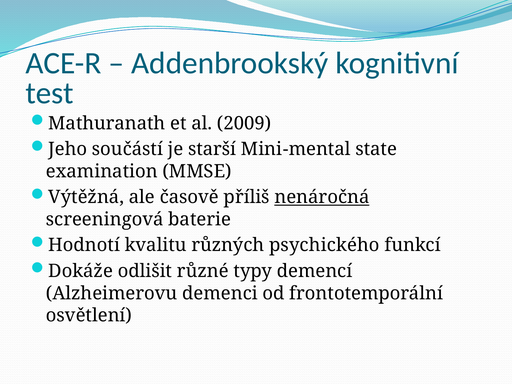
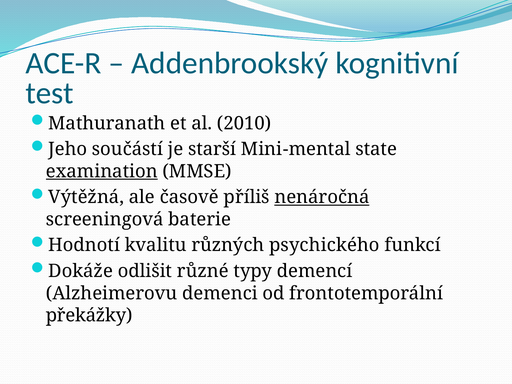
2009: 2009 -> 2010 (244, 123)
examination underline: none -> present (102, 171)
osvětlení: osvětlení -> překážky (89, 315)
